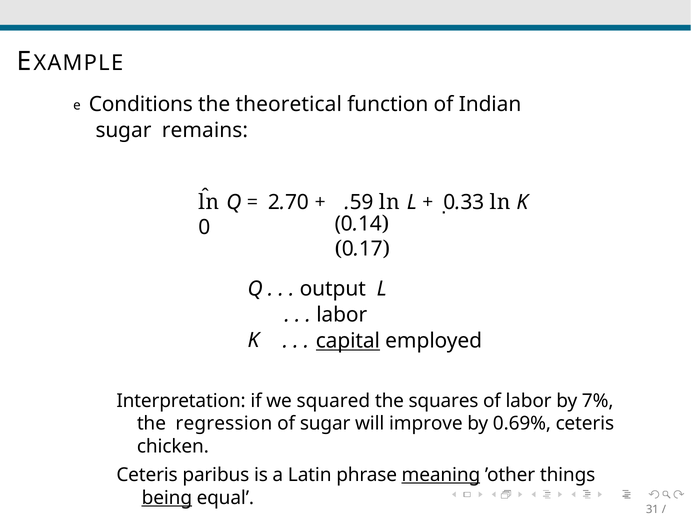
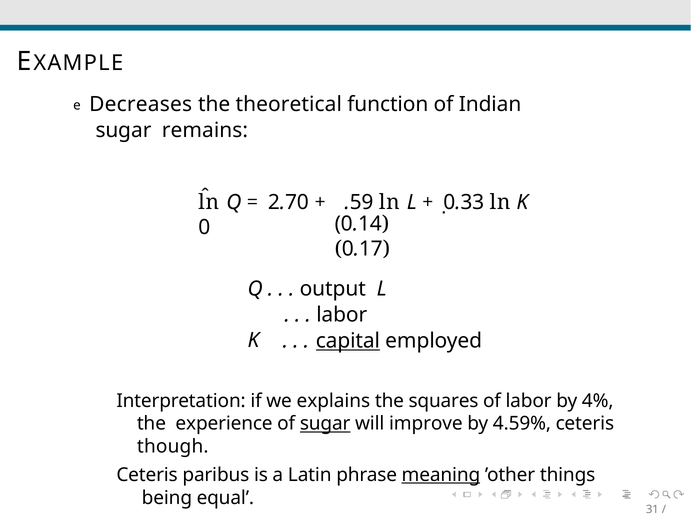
Conditions: Conditions -> Decreases (141, 104)
squared: squared -> explains (333, 401)
7%: 7% -> 4% (598, 401)
regression: regression -> experience (224, 423)
sugar underline: none -> present (325, 423)
0.69%: 0.69% -> 4.59% (522, 423)
chicken: chicken -> though (173, 446)
being underline: present -> none (167, 497)
